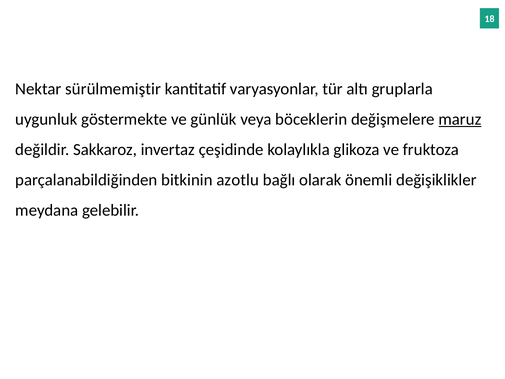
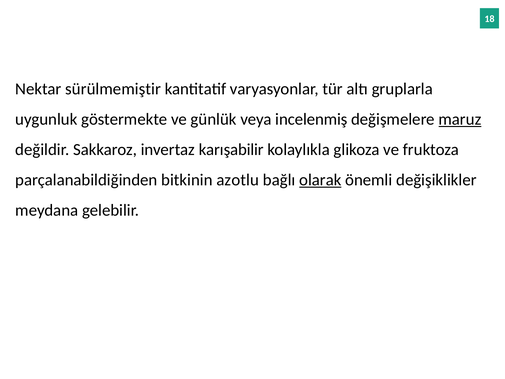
böceklerin: böceklerin -> incelenmiş (311, 119)
çeşidinde: çeşidinde -> karışabilir (231, 150)
olarak underline: none -> present (320, 180)
